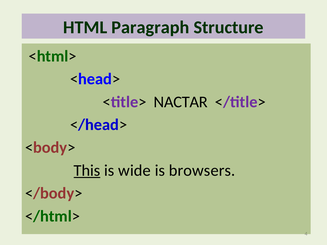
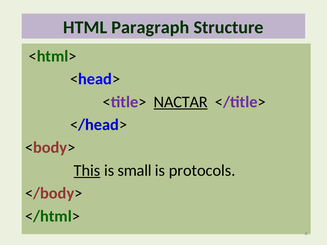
NACTAR underline: none -> present (181, 102)
wide: wide -> small (135, 171)
browsers: browsers -> protocols (202, 171)
